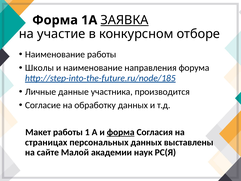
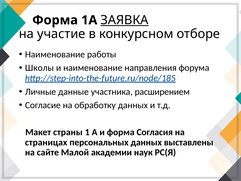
производится: производится -> расширением (162, 92)
Макет работы: работы -> страны (68, 132)
форма underline: present -> none (121, 132)
